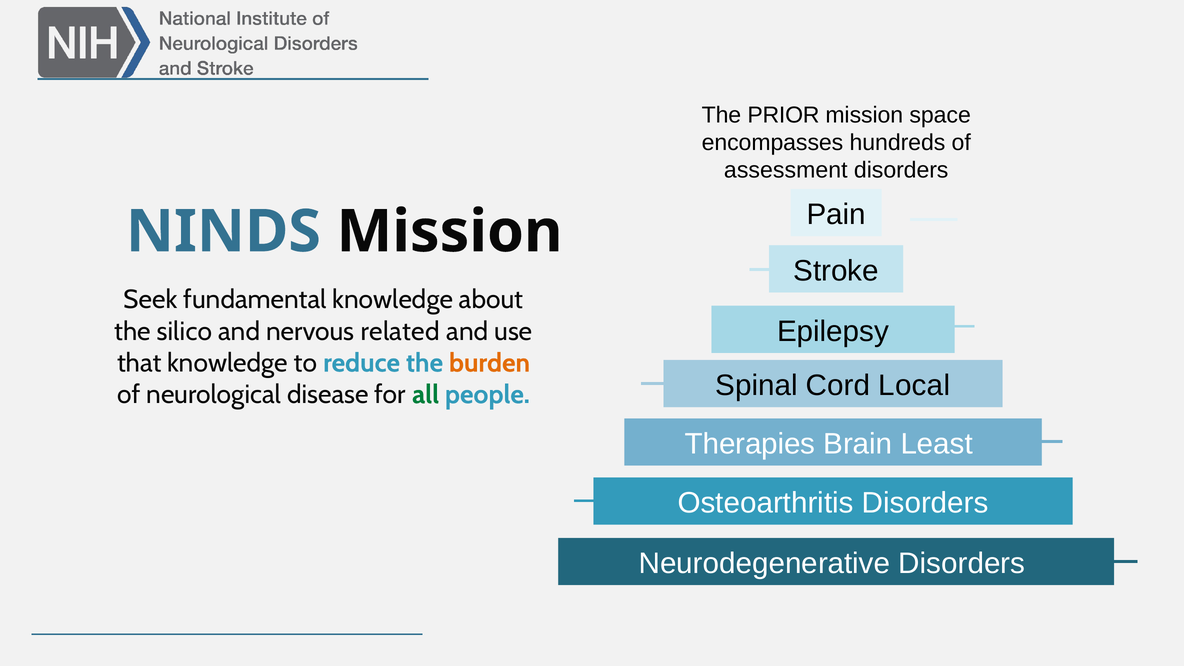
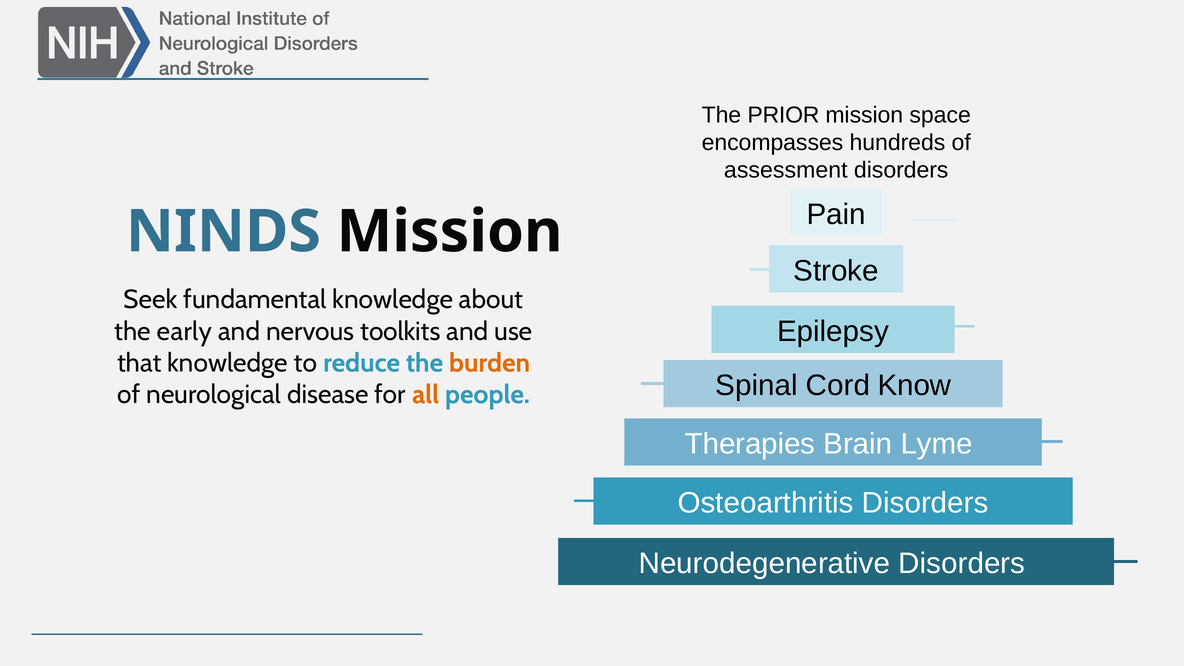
silico: silico -> early (184, 331)
related: related -> toolkits (400, 331)
Local: Local -> Know (915, 386)
all colour: green -> orange (426, 395)
Least: Least -> Lyme (937, 444)
